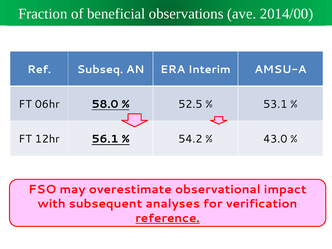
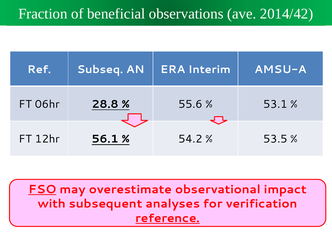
2014/00: 2014/00 -> 2014/42 (287, 14)
58.0: 58.0 -> 28.8 (105, 104)
52.5: 52.5 -> 55.6 (190, 104)
43.0: 43.0 -> 53.5 (275, 139)
FSO underline: none -> present (42, 189)
